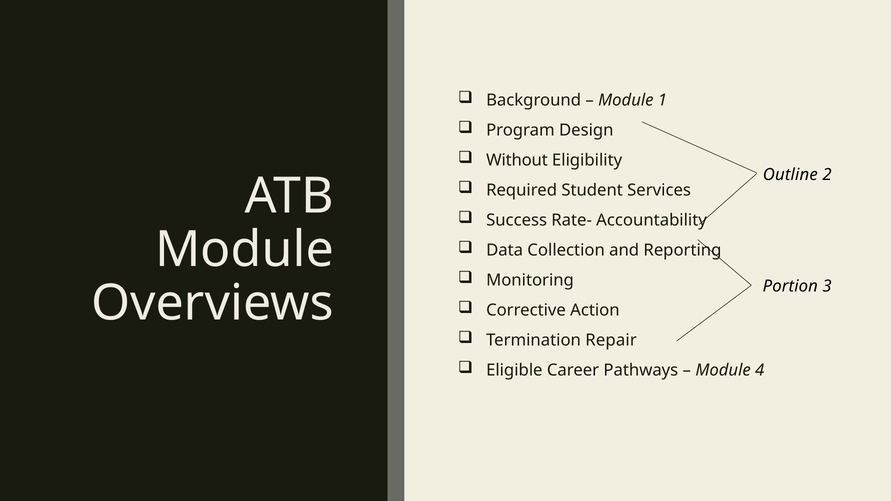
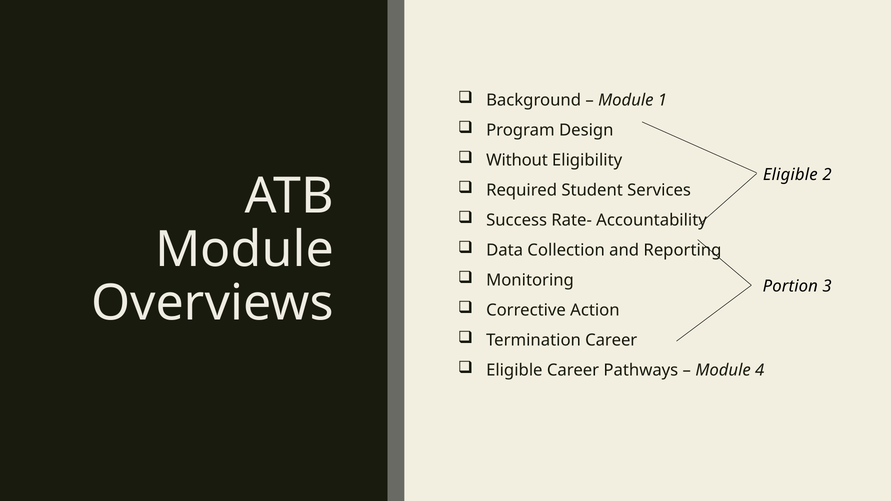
Outline: Outline -> Eligible (790, 175)
Termination Repair: Repair -> Career (611, 340)
